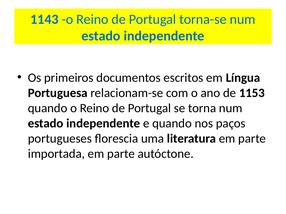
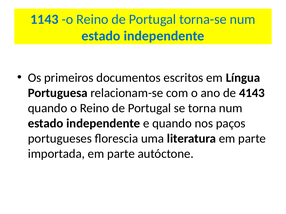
1153: 1153 -> 4143 (252, 93)
